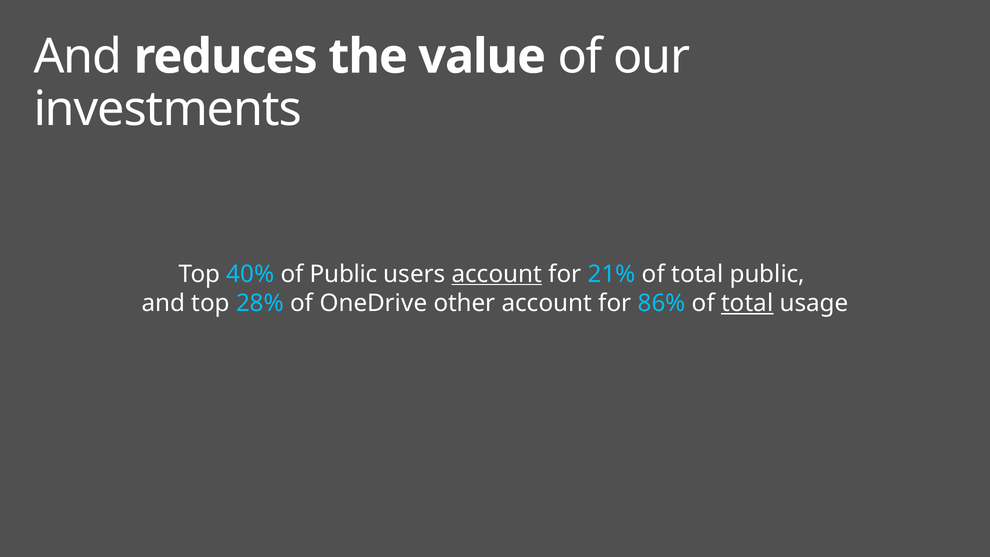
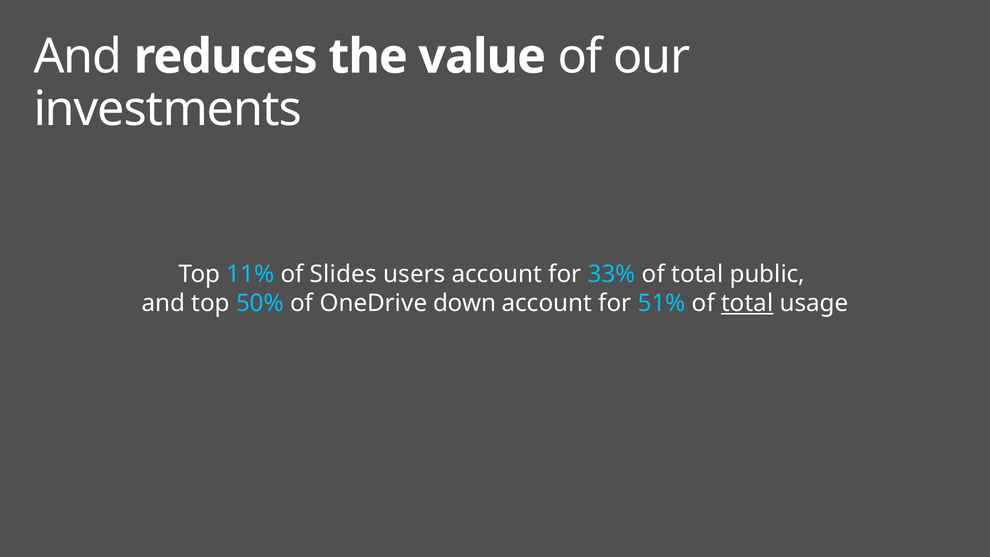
40%: 40% -> 11% (250, 274)
of Public: Public -> Slides (343, 274)
account underline: present -> none (497, 274)
21%: 21% -> 33% (612, 274)
28%: 28% -> 50% (260, 303)
other: other -> down (465, 303)
86%: 86% -> 51% (662, 303)
